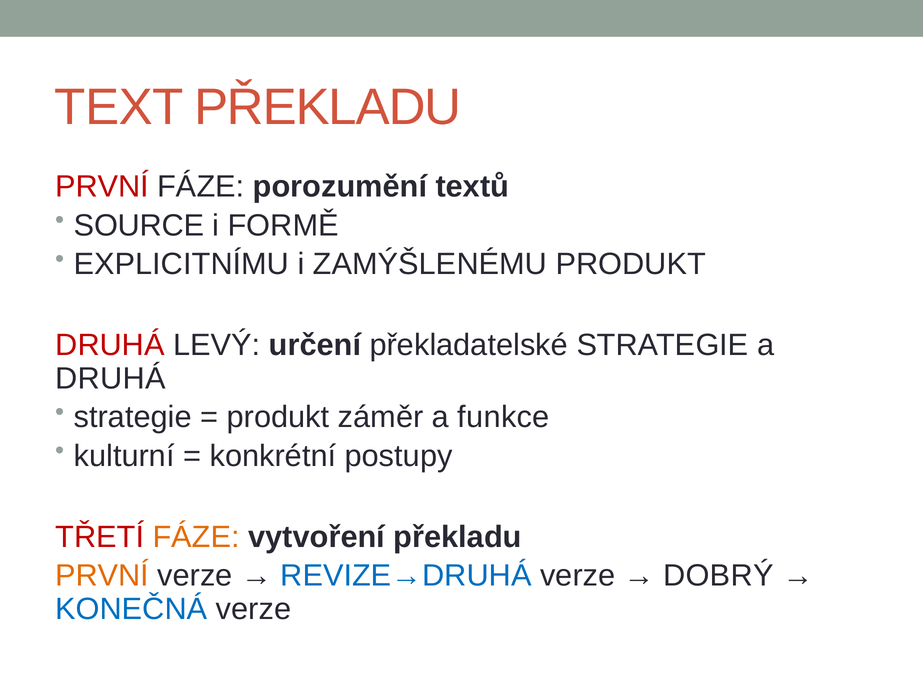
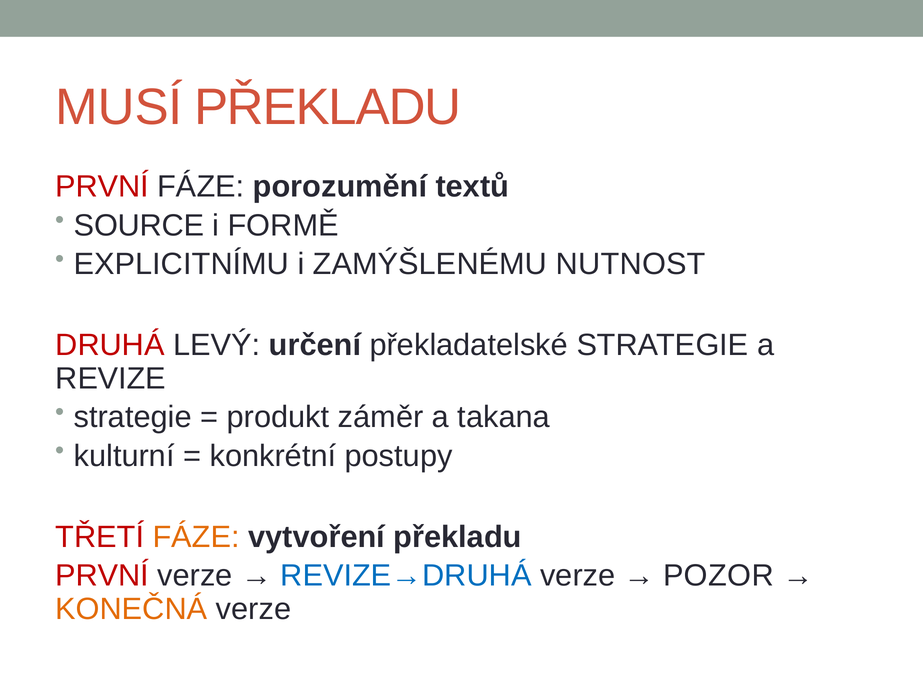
TEXT: TEXT -> MUSÍ (119, 107)
ZAMÝŠLENÉMU PRODUKT: PRODUKT -> NUTNOST (631, 264)
DRUHÁ: DRUHÁ -> REVIZE (111, 379)
funkce: funkce -> takana (504, 417)
PRVNÍ colour: orange -> red (102, 576)
DOBRÝ: DOBRÝ -> POZOR (718, 576)
KONEČNÁ colour: blue -> orange (131, 609)
